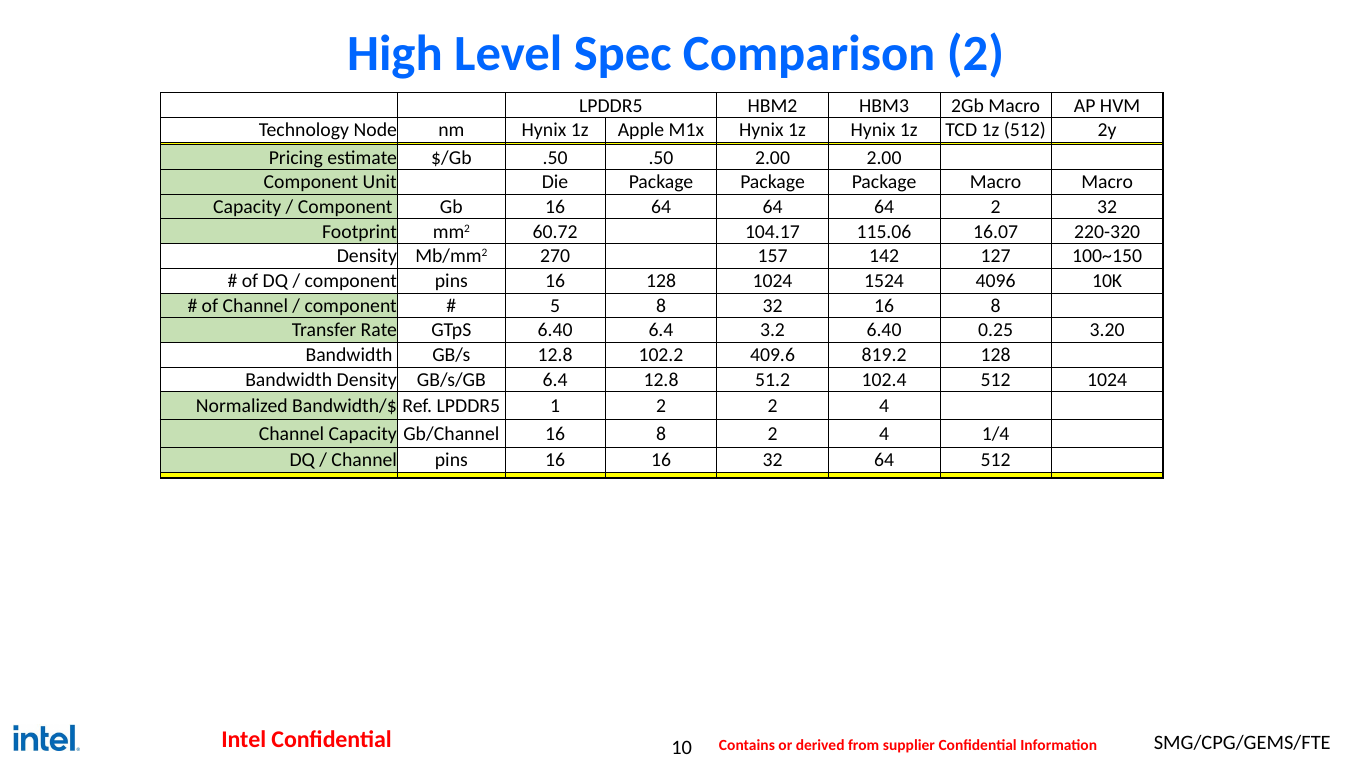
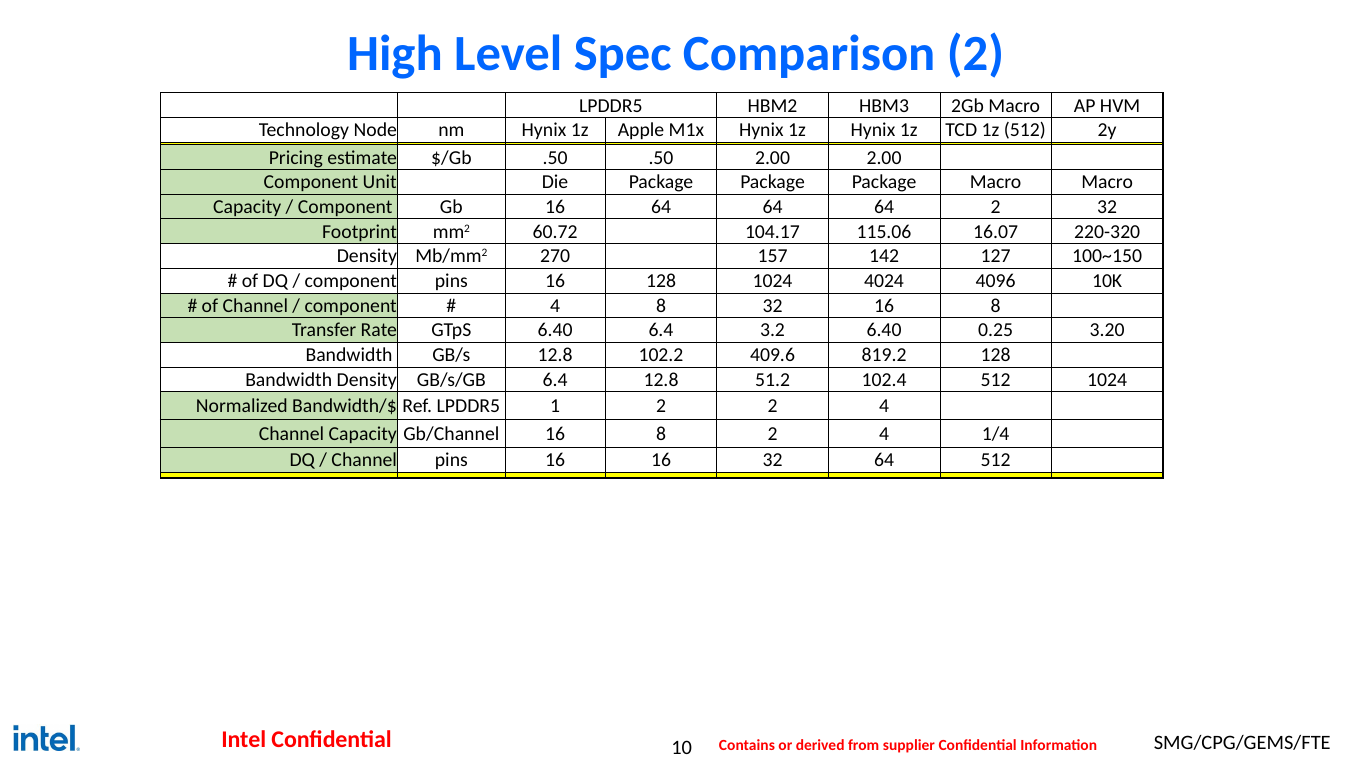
1524: 1524 -> 4024 (884, 281)
5: 5 -> 4 (555, 306)
